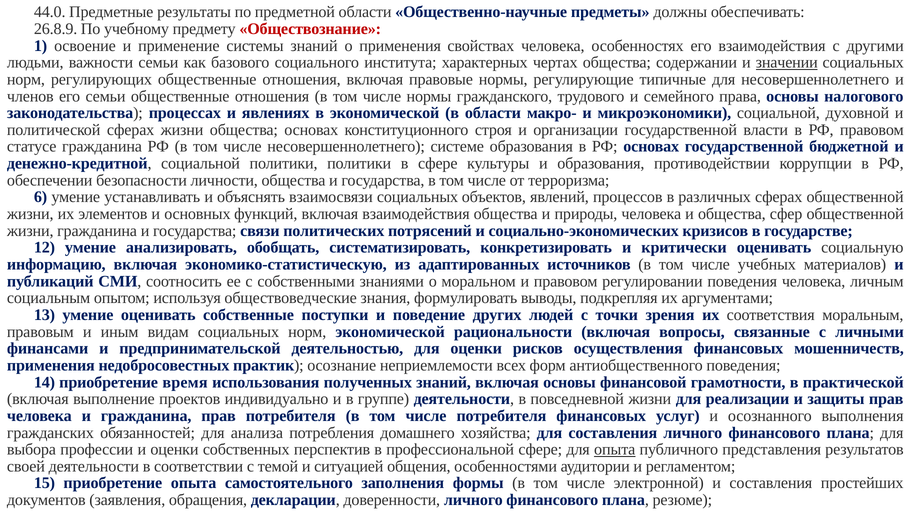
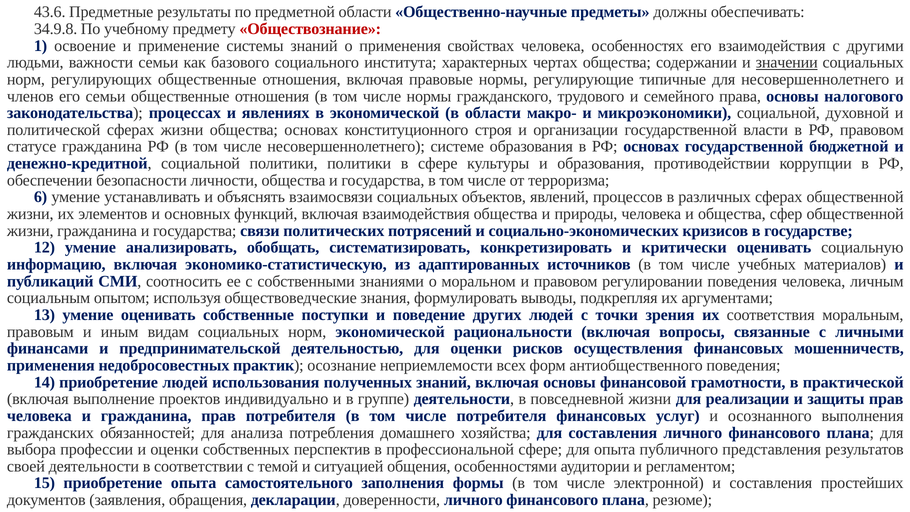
44.0: 44.0 -> 43.6 (50, 12)
26.8.9: 26.8.9 -> 34.9.8 (56, 29)
приобретение время: время -> людей (185, 382)
опыта underline: present -> none (615, 449)
